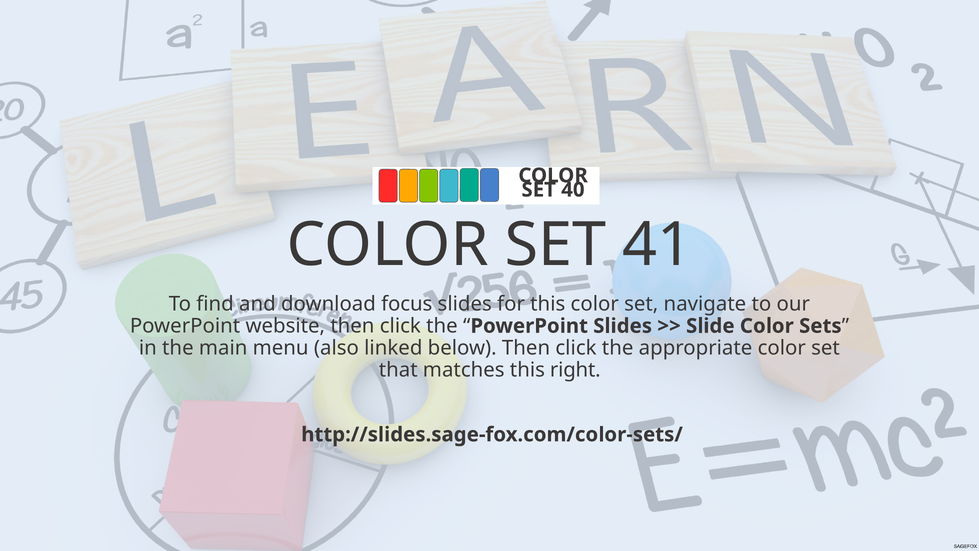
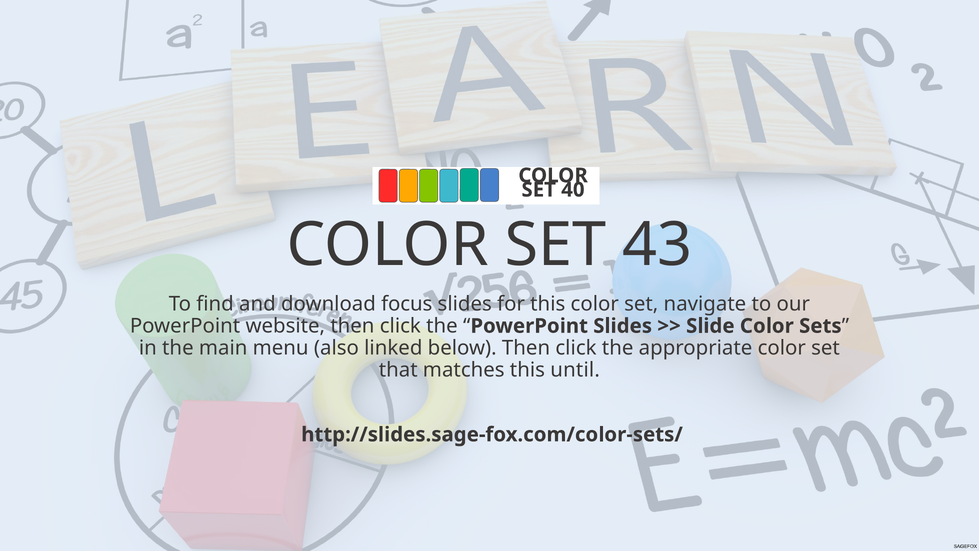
41: 41 -> 43 (657, 245)
right: right -> until (575, 370)
